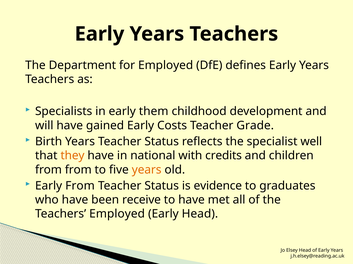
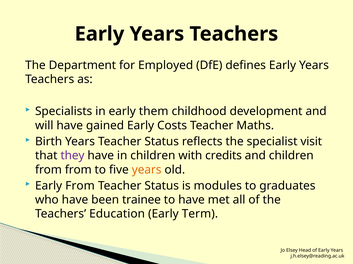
Grade: Grade -> Maths (255, 126)
well: well -> visit (311, 142)
they colour: orange -> purple (72, 156)
in national: national -> children (153, 156)
evidence: evidence -> modules (218, 186)
receive: receive -> trainee (141, 200)
Teachers Employed: Employed -> Education (117, 214)
Early Head: Head -> Term (200, 214)
